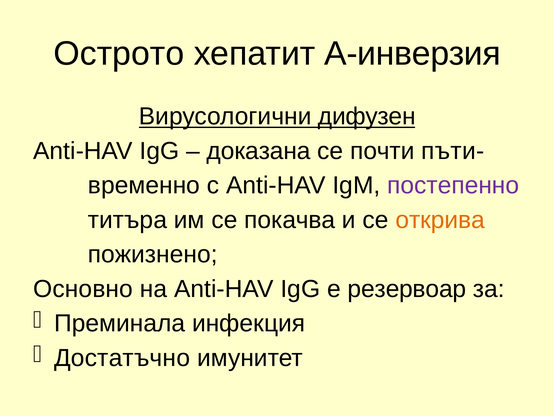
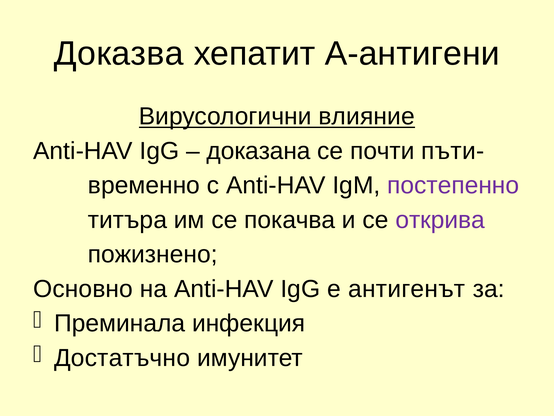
Острото: Острото -> Доказва (119, 54)
А-инверзия: А-инверзия -> А-антигени (412, 54)
дифузен: дифузен -> влияние (367, 116)
открива colour: orange -> purple (440, 220)
резервоар: резервоар -> антигенът (407, 289)
